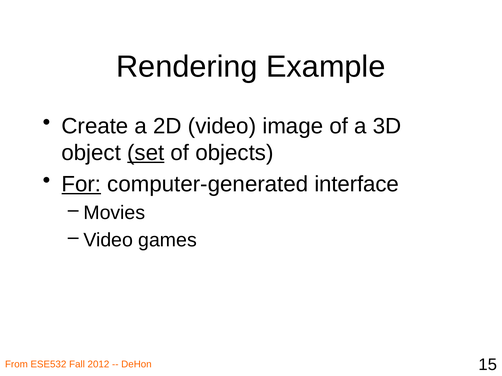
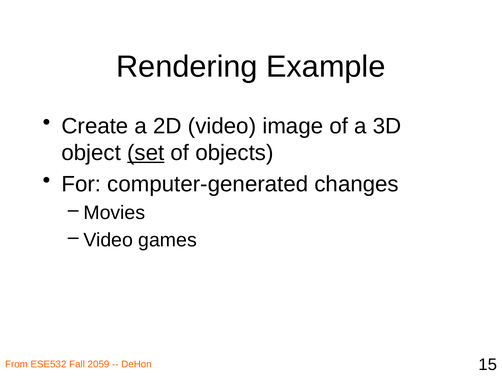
For underline: present -> none (81, 184)
interface: interface -> changes (357, 184)
2012: 2012 -> 2059 (98, 365)
